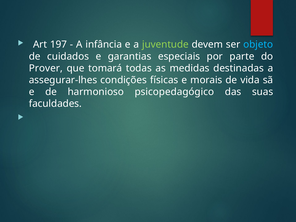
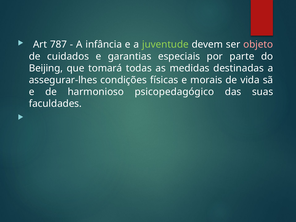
197: 197 -> 787 (59, 45)
objeto colour: light blue -> pink (258, 45)
Prover: Prover -> Beijing (46, 68)
